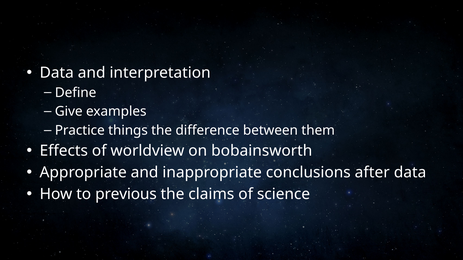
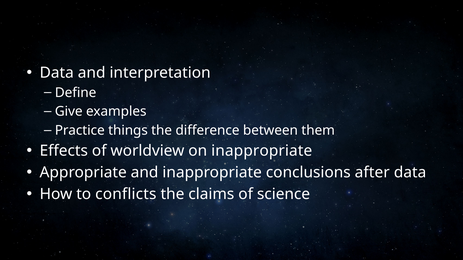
on bobainsworth: bobainsworth -> inappropriate (262, 151)
previous: previous -> conflicts (126, 194)
